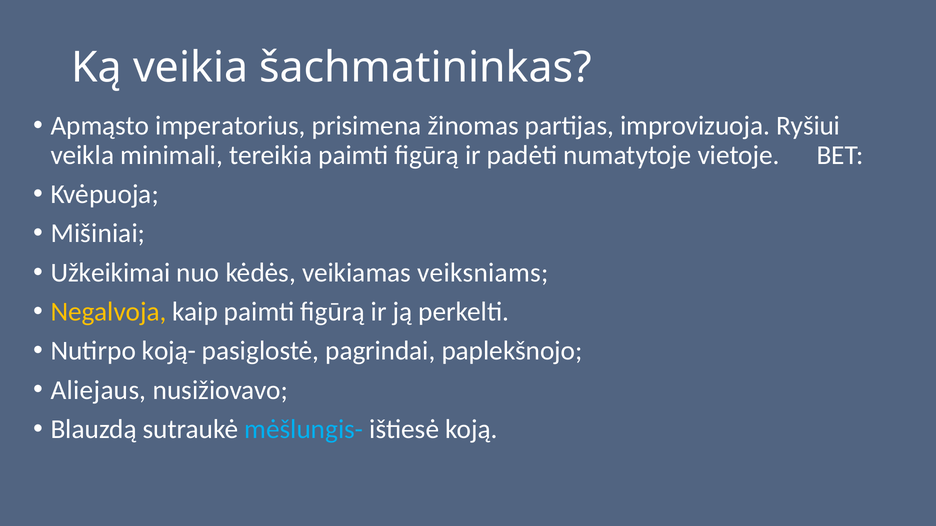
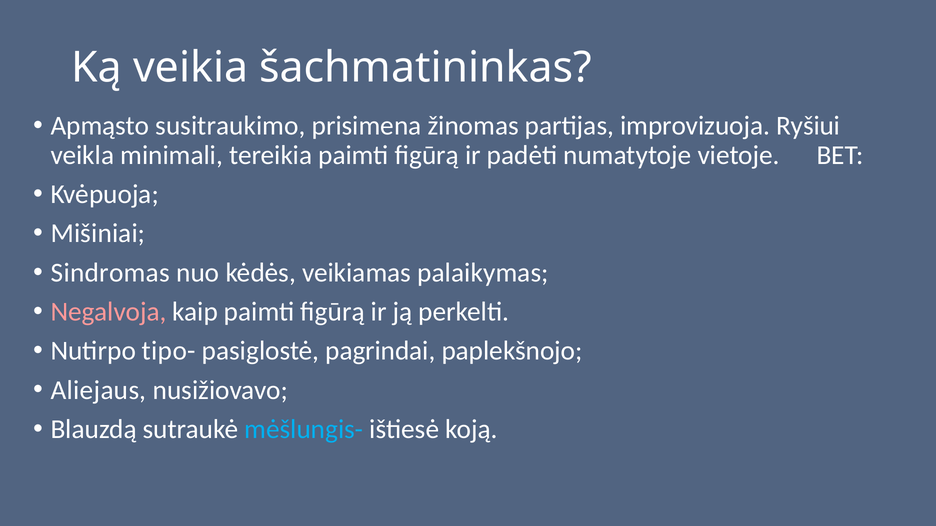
imperatorius: imperatorius -> susitraukimo (230, 126)
Užkeikimai: Užkeikimai -> Sindromas (110, 273)
veiksniams: veiksniams -> palaikymas (483, 273)
Negalvoja colour: yellow -> pink (109, 312)
koją-: koją- -> tipo- (169, 351)
